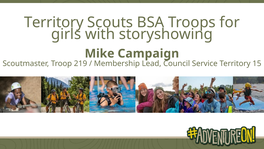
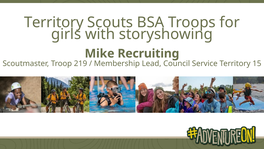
Campaign: Campaign -> Recruiting (148, 53)
